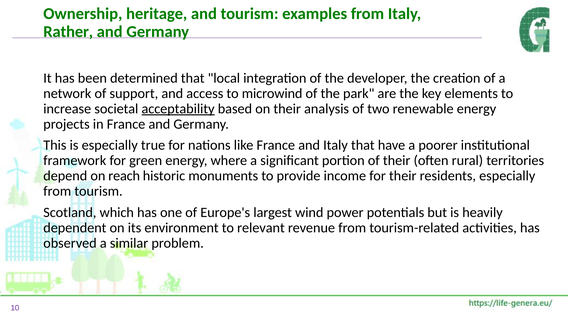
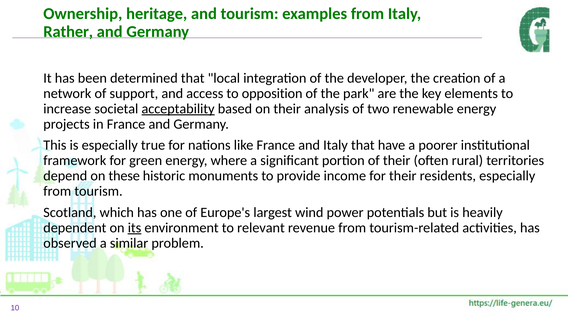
microwind: microwind -> opposition (272, 94)
reach: reach -> these (124, 176)
its underline: none -> present (135, 228)
